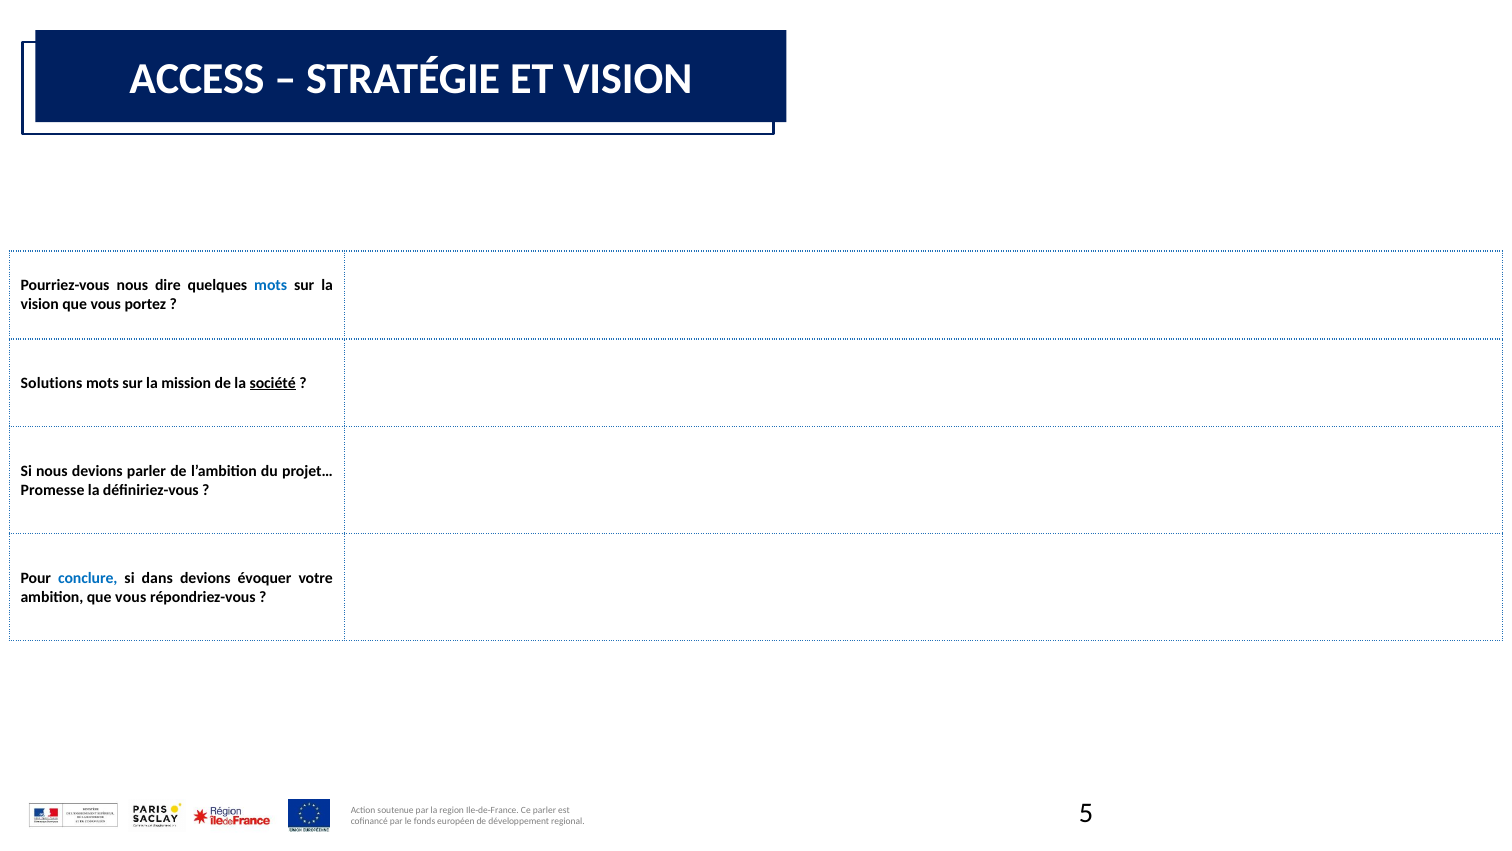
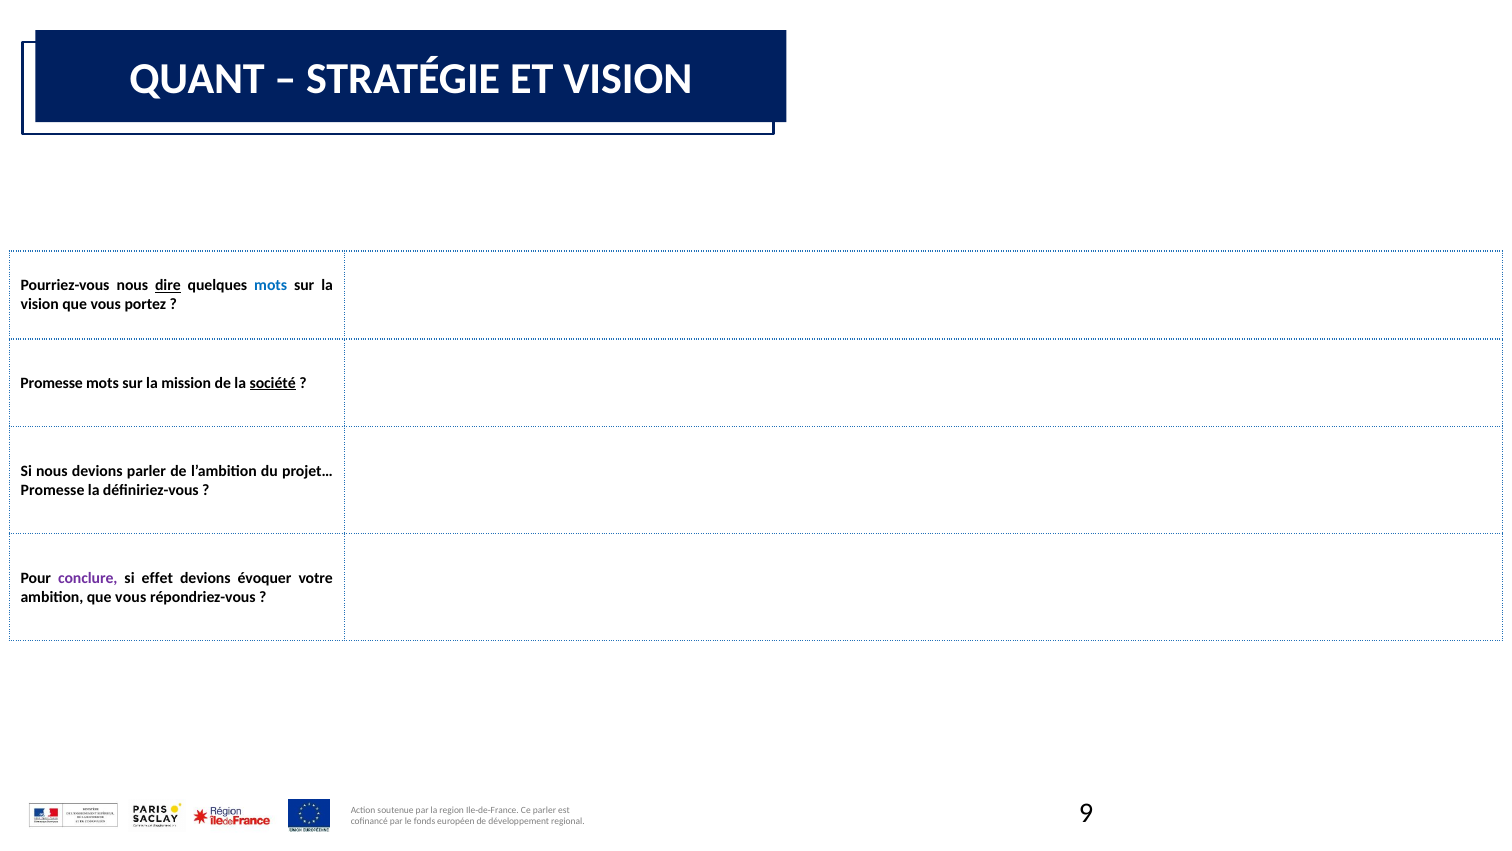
ACCESS: ACCESS -> QUANT (197, 79)
dire underline: none -> present (168, 285)
Solutions: Solutions -> Promesse (52, 383)
conclure colour: blue -> purple (88, 577)
dans: dans -> effet (157, 577)
5: 5 -> 9 (1086, 813)
